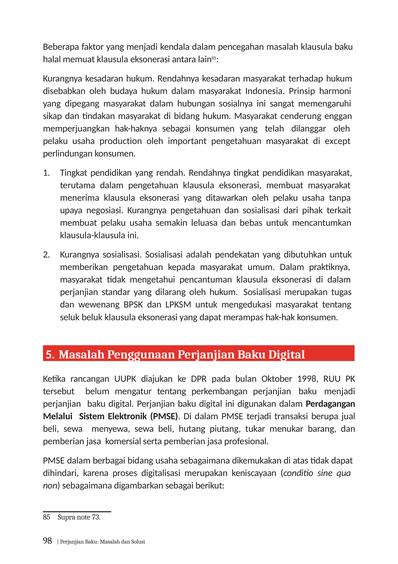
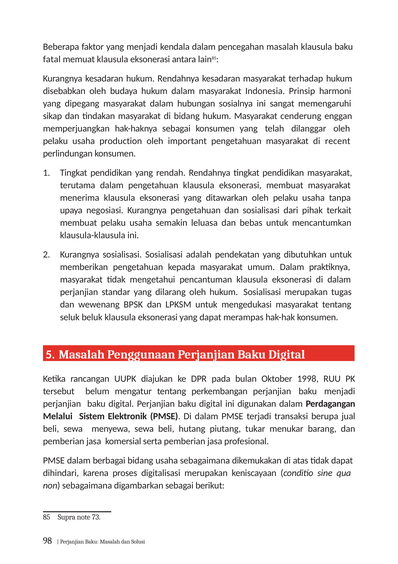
halal: halal -> fatal (52, 59)
except: except -> recent (338, 141)
